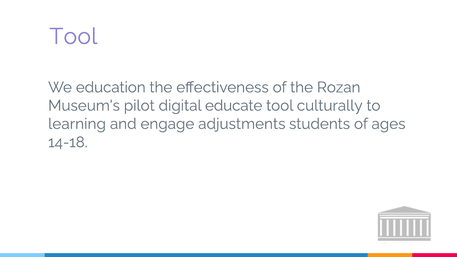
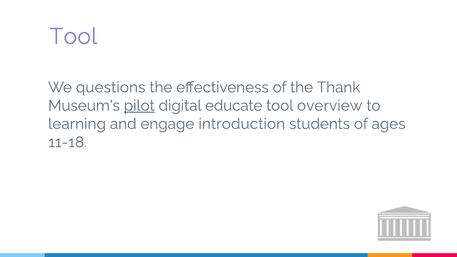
education: education -> questions (111, 87)
Rozan: Rozan -> Thank (339, 87)
pilot underline: none -> present (139, 106)
culturally: culturally -> overview (330, 106)
adjustments: adjustments -> introduction (242, 124)
14-18: 14-18 -> 11-18 (68, 142)
